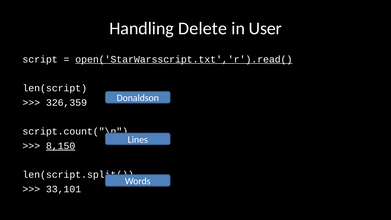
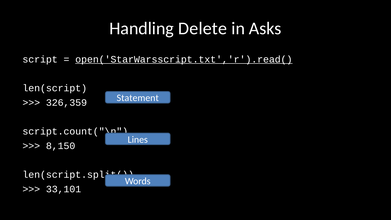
User: User -> Asks (265, 28)
Donaldson: Donaldson -> Statement (138, 98)
8,150 underline: present -> none (61, 146)
